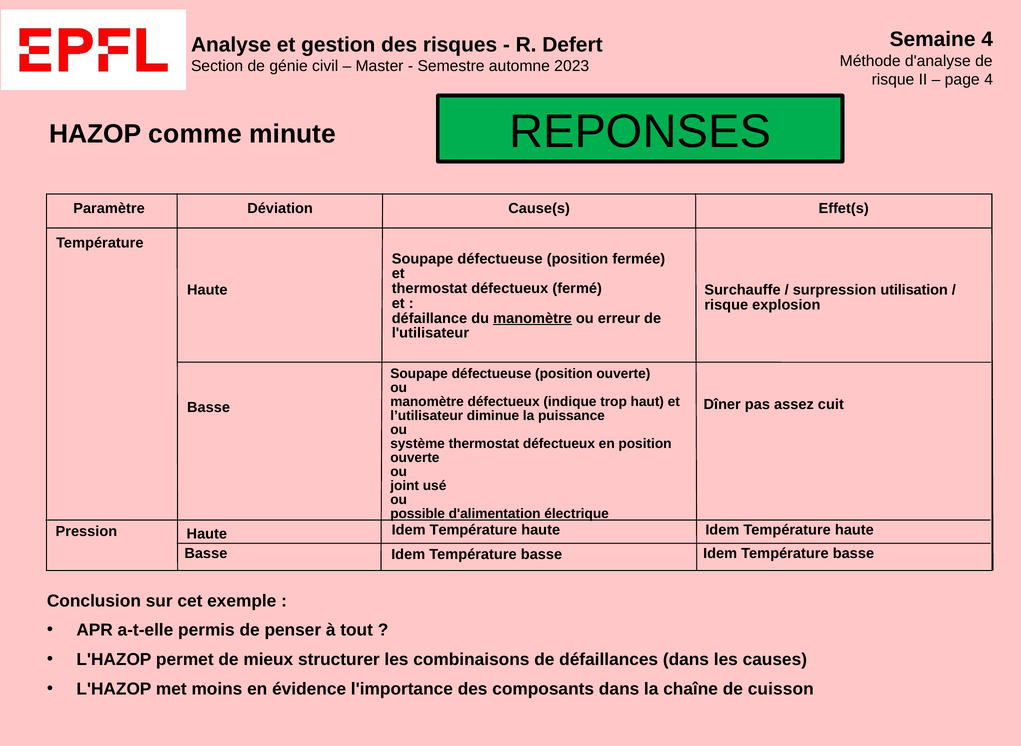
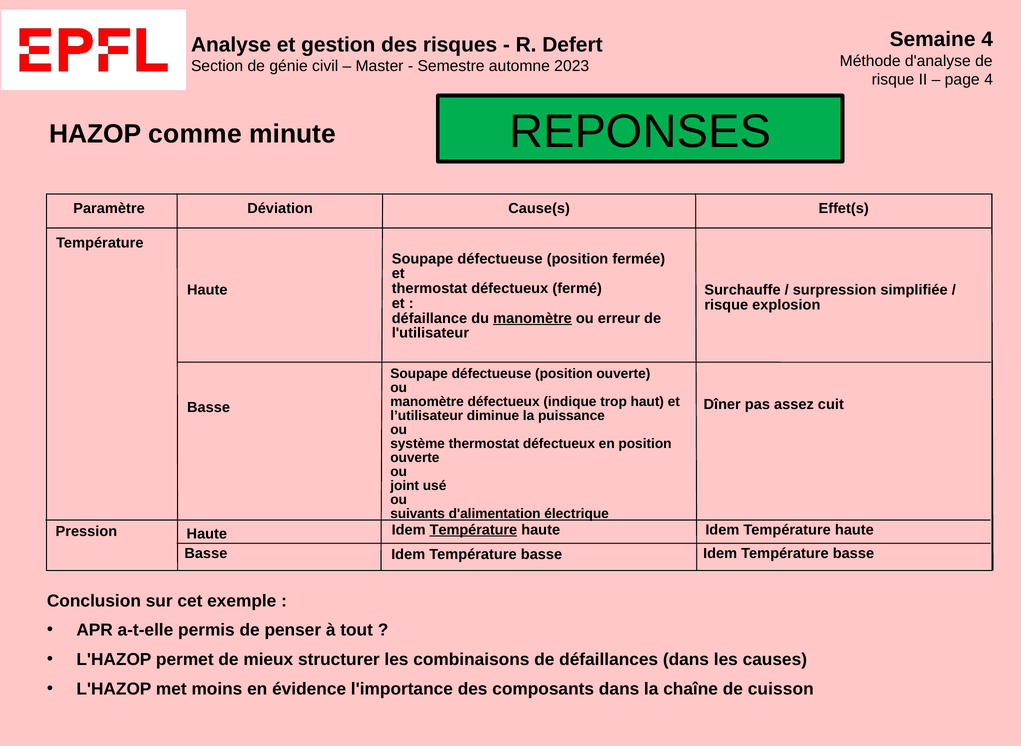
utilisation: utilisation -> simplifiée (914, 290)
possible: possible -> suivants (418, 514)
Température underline: none -> present (473, 530)
